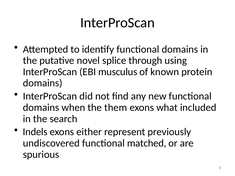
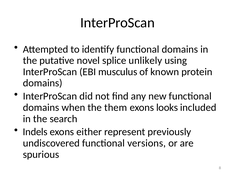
through: through -> unlikely (145, 61)
what: what -> looks (167, 108)
matched: matched -> versions (147, 143)
